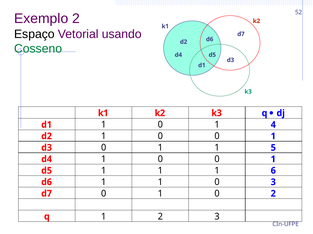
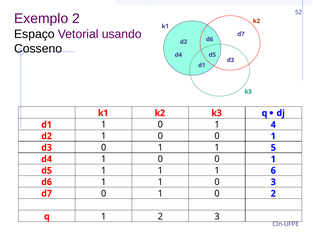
Cosseno colour: green -> black (38, 49)
